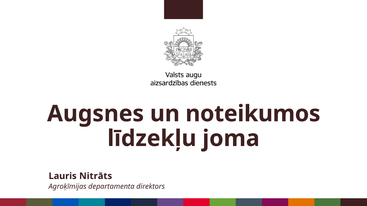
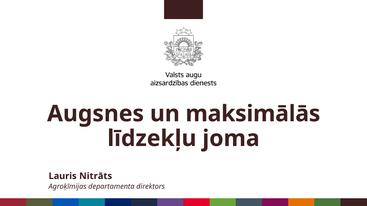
noteikumos: noteikumos -> maksimālās (253, 114)
